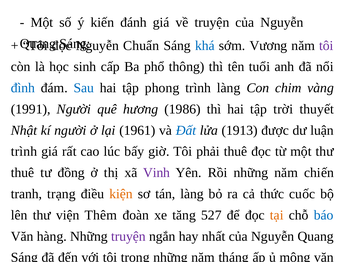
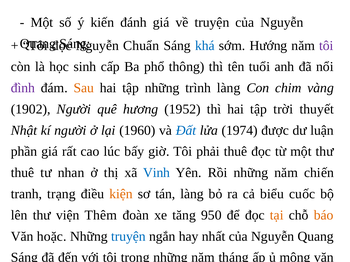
Vương: Vương -> Hướng (268, 46)
đình colour: blue -> purple (23, 88)
Sau colour: blue -> orange (84, 88)
tập phong: phong -> những (162, 88)
1991: 1991 -> 1902 (31, 109)
1986: 1986 -> 1952 (183, 109)
1961: 1961 -> 1960 (137, 131)
1913: 1913 -> 1974 (240, 131)
trình: trình -> phần (24, 152)
đồng: đồng -> nhan (71, 173)
Vinh colour: purple -> blue (157, 173)
thức: thức -> biểu (272, 194)
527: 527 -> 950 (211, 215)
báo colour: blue -> orange (324, 215)
hàng: hàng -> hoặc (52, 237)
truyện colour: purple -> blue (128, 237)
